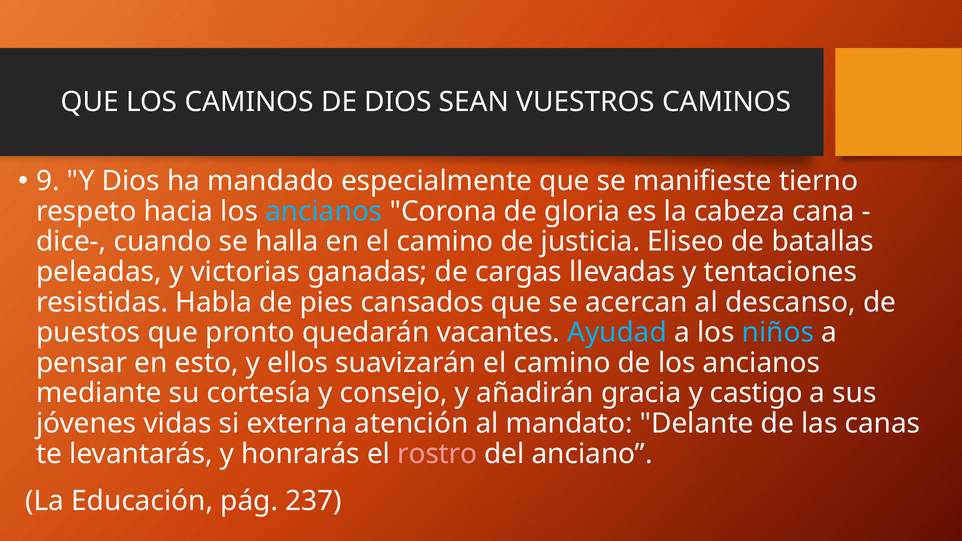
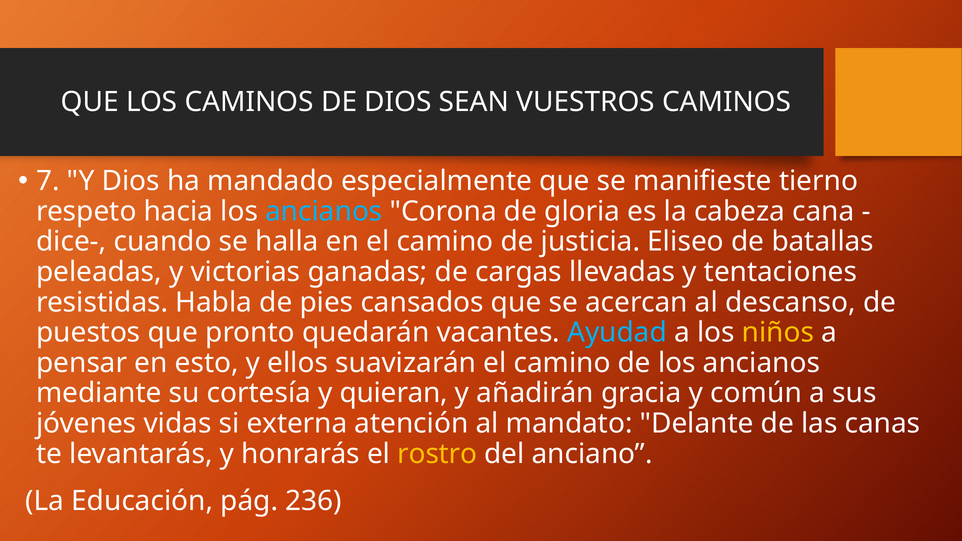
9: 9 -> 7 (48, 181)
niños colour: light blue -> yellow (778, 333)
consejo: consejo -> quieran (394, 393)
castigo: castigo -> común (756, 393)
rostro colour: pink -> yellow (437, 454)
237: 237 -> 236 (314, 501)
